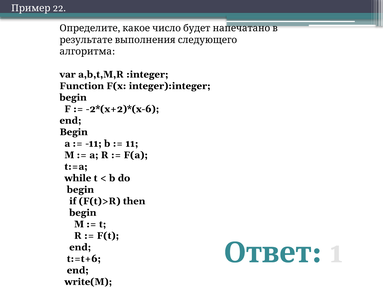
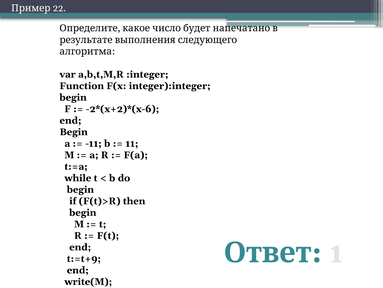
t:=t+6: t:=t+6 -> t:=t+9 (84, 258)
